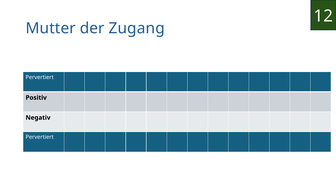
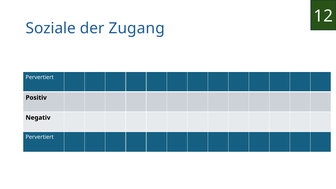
Mutter: Mutter -> Soziale (51, 28)
